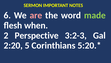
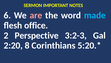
made colour: light green -> light blue (95, 15)
when: when -> office (36, 25)
5: 5 -> 8 (27, 45)
